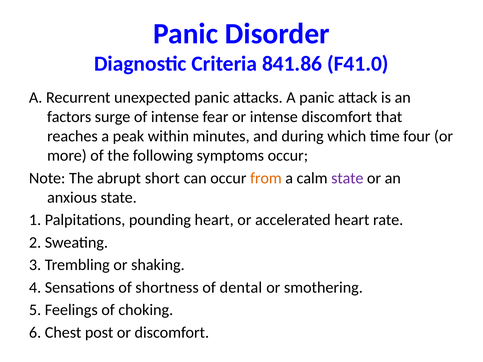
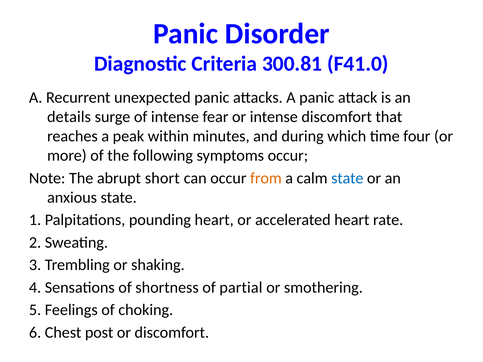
841.86: 841.86 -> 300.81 (292, 64)
factors: factors -> details (69, 117)
state colour: purple -> blue (347, 178)
dental: dental -> partial (241, 288)
